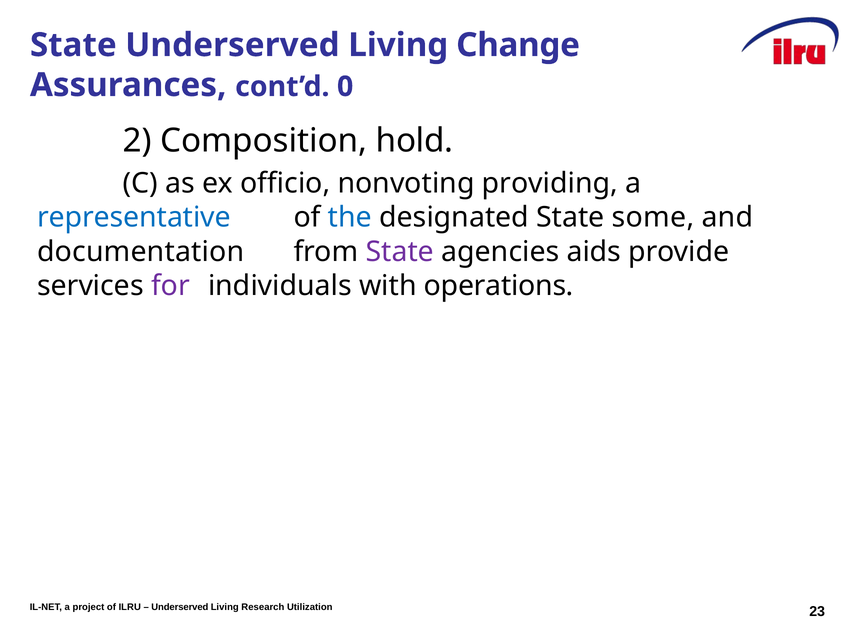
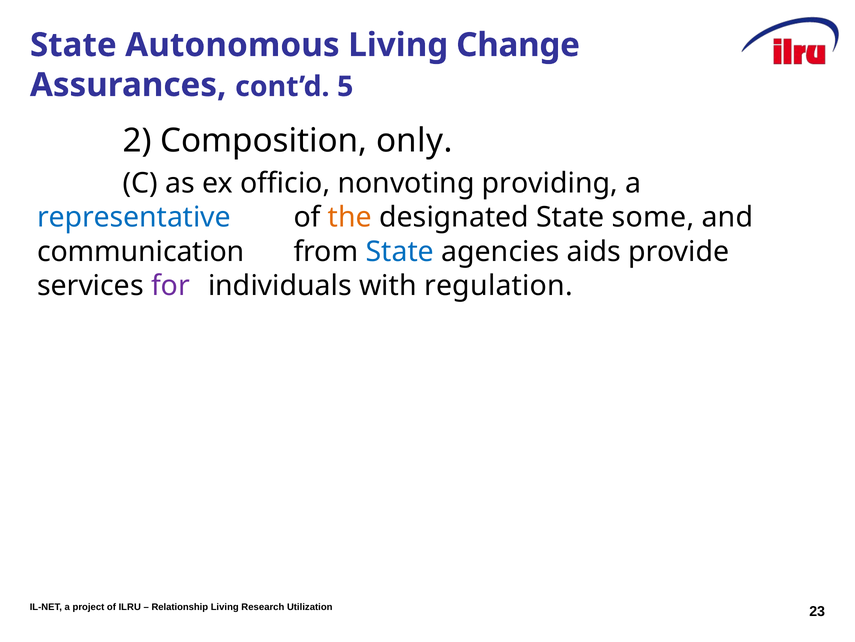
State Underserved: Underserved -> Autonomous (232, 45)
0: 0 -> 5 (345, 87)
hold: hold -> only (414, 141)
the colour: blue -> orange (350, 217)
documentation: documentation -> communication (141, 251)
State colour: purple -> blue (400, 251)
operations: operations -> regulation (498, 286)
Underserved: Underserved -> Relationship (180, 607)
